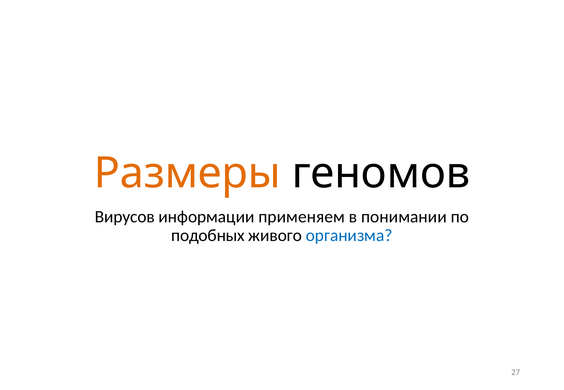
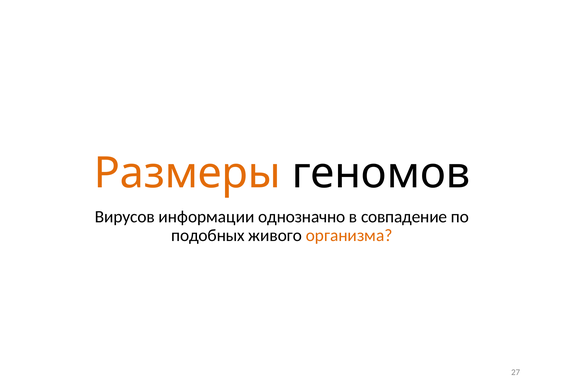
применяем: применяем -> однозначно (302, 217)
понимании: понимании -> совпадение (404, 217)
организма colour: blue -> orange (349, 236)
